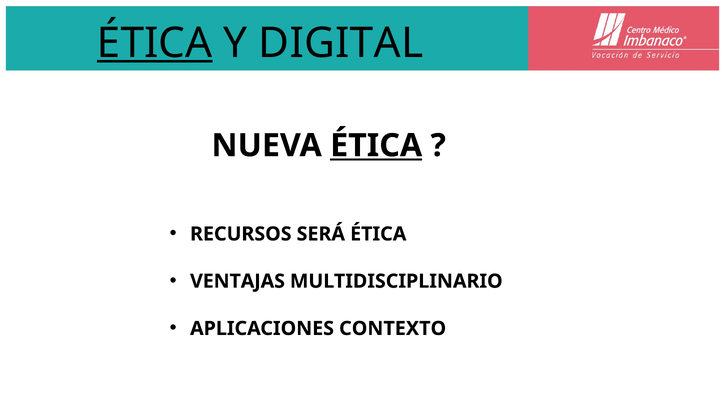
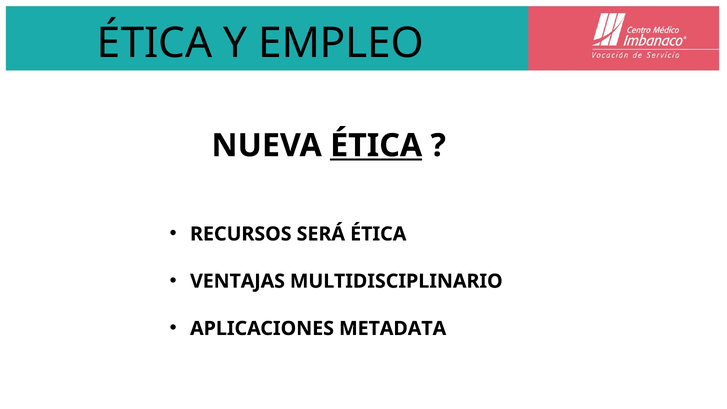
ÉTICA underline: present -> none (155, 43)
DIGITAL: DIGITAL -> EMPLEO (341, 43)
CONTEXTO: CONTEXTO -> METADATA (393, 328)
